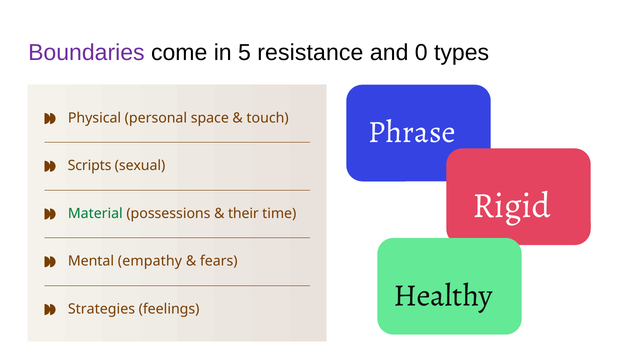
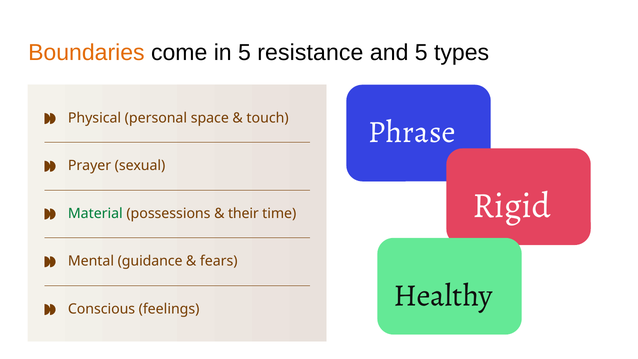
Boundaries colour: purple -> orange (86, 53)
and 0: 0 -> 5 (421, 53)
Scripts: Scripts -> Prayer (90, 166)
empathy: empathy -> guidance (150, 261)
Strategies: Strategies -> Conscious (102, 309)
